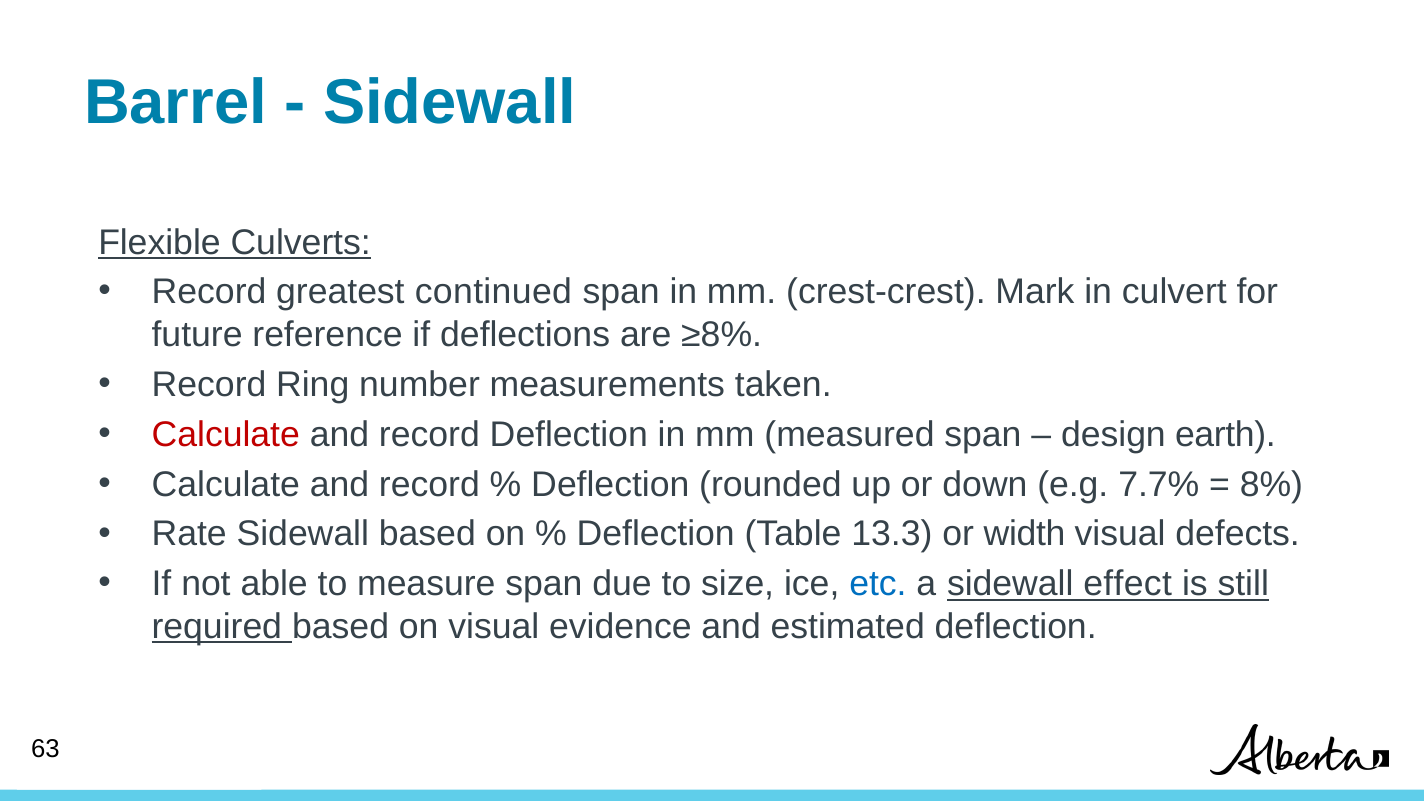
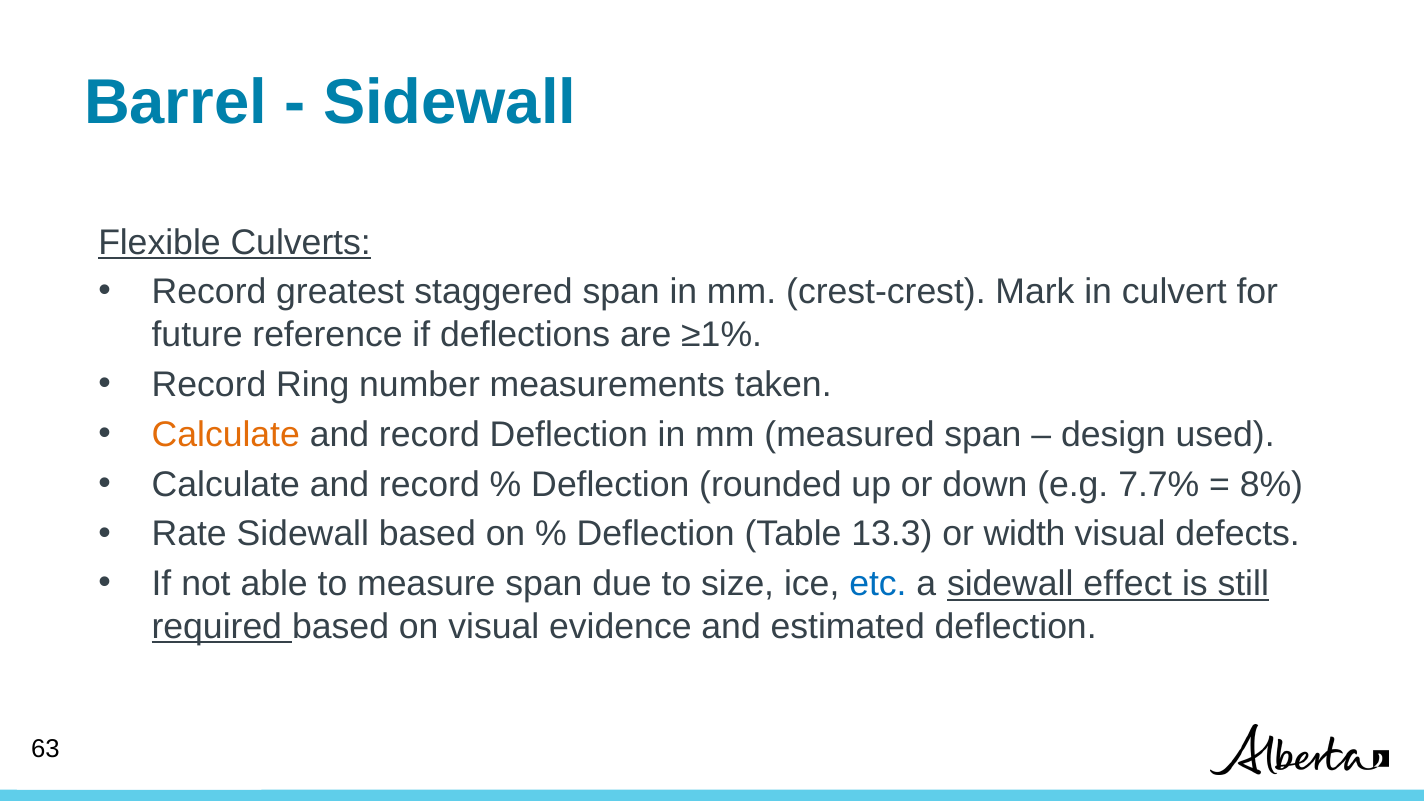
continued: continued -> staggered (494, 292)
≥8%: ≥8% -> ≥1% (722, 335)
Calculate colour: red -> orange (226, 435)
earth: earth -> used (1225, 435)
